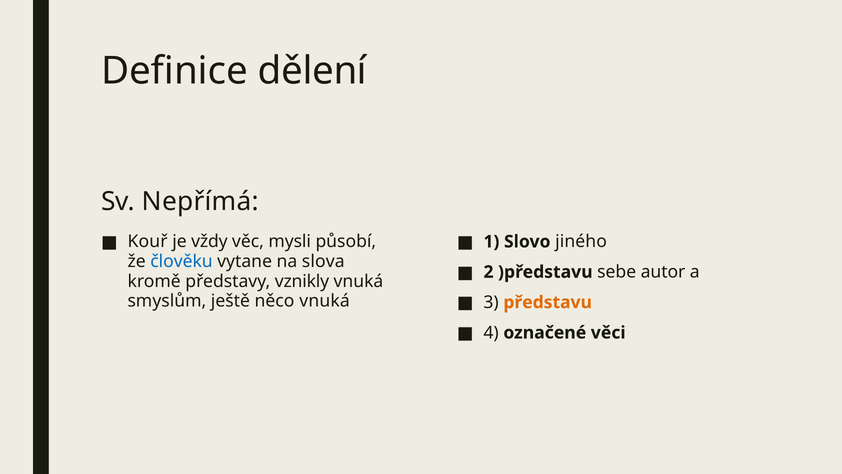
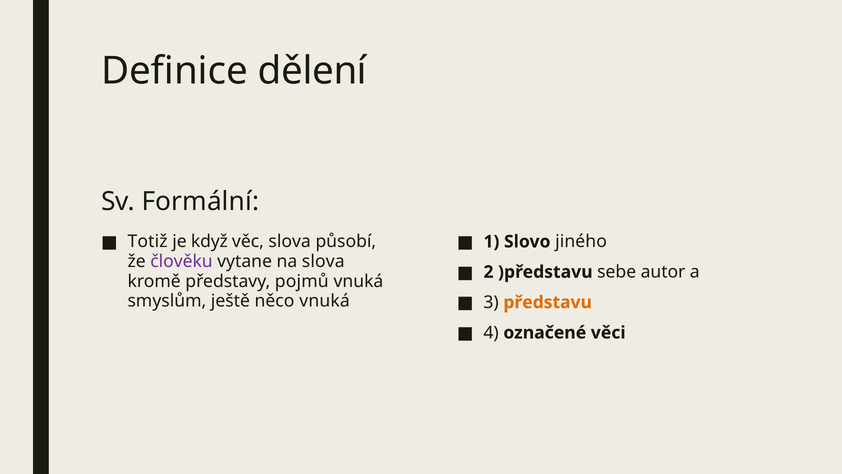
Nepřímá: Nepřímá -> Formální (200, 201)
Kouř: Kouř -> Totiž (148, 241)
vždy: vždy -> když (209, 241)
věc mysli: mysli -> slova (290, 241)
člověku colour: blue -> purple (181, 261)
vznikly: vznikly -> pojmů (302, 281)
